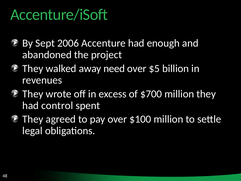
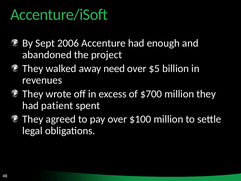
control: control -> patient (57, 105)
